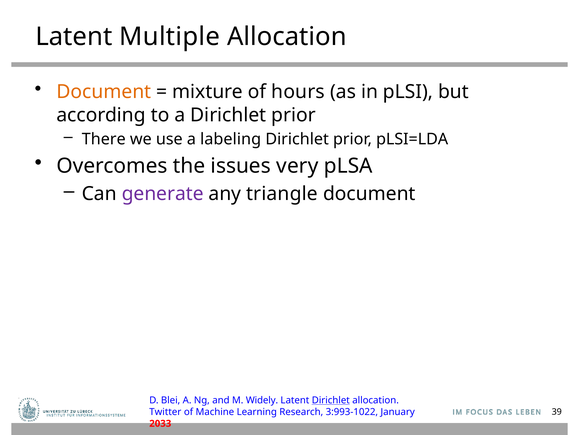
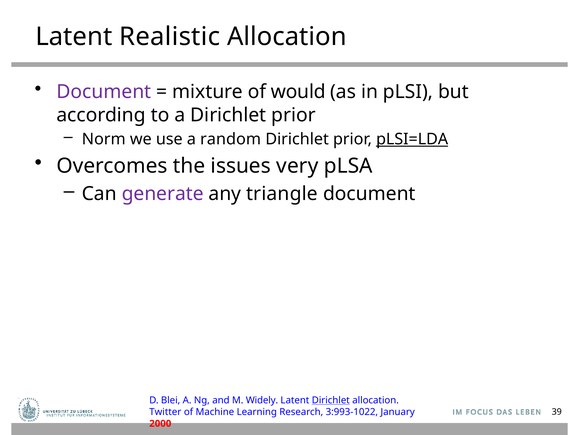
Multiple: Multiple -> Realistic (170, 37)
Document colour: orange -> purple (104, 92)
hours: hours -> would (298, 92)
There: There -> Norm (104, 139)
labeling: labeling -> random (231, 139)
pLSI=LDA underline: none -> present (412, 139)
2033: 2033 -> 2000 (160, 423)
